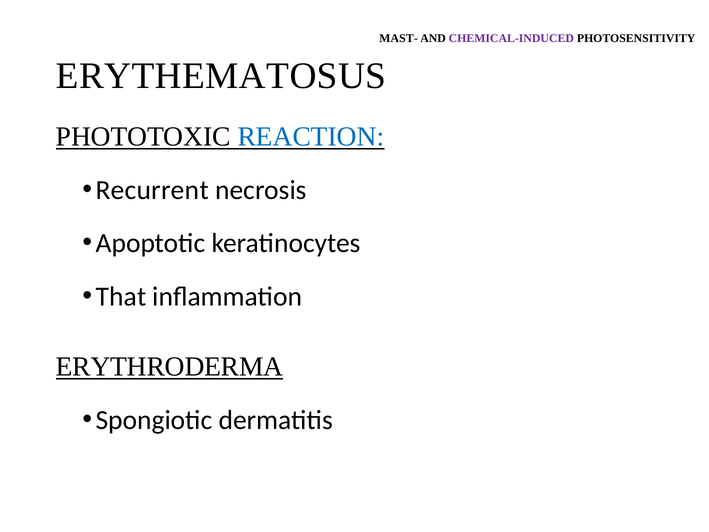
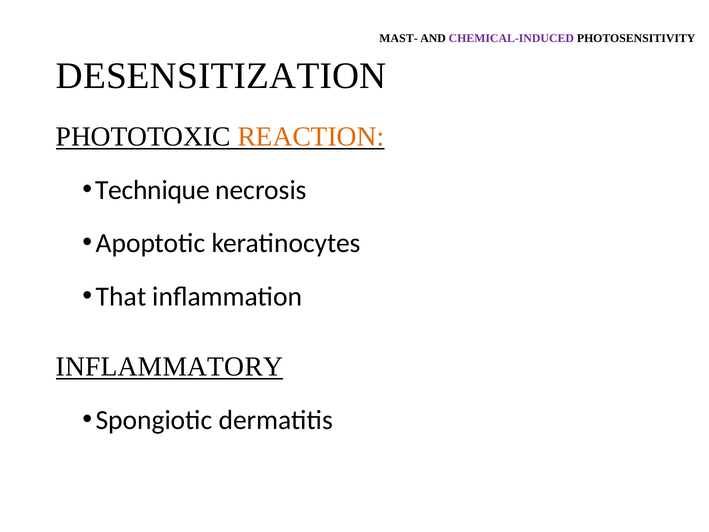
ERYTHEMATOSUS: ERYTHEMATOSUS -> DESENSITIZATION (221, 76)
REACTION colour: blue -> orange (311, 136)
Recurrent: Recurrent -> Technique (153, 190)
ERYTHRODERMA: ERYTHRODERMA -> INFLAMMATORY (169, 367)
